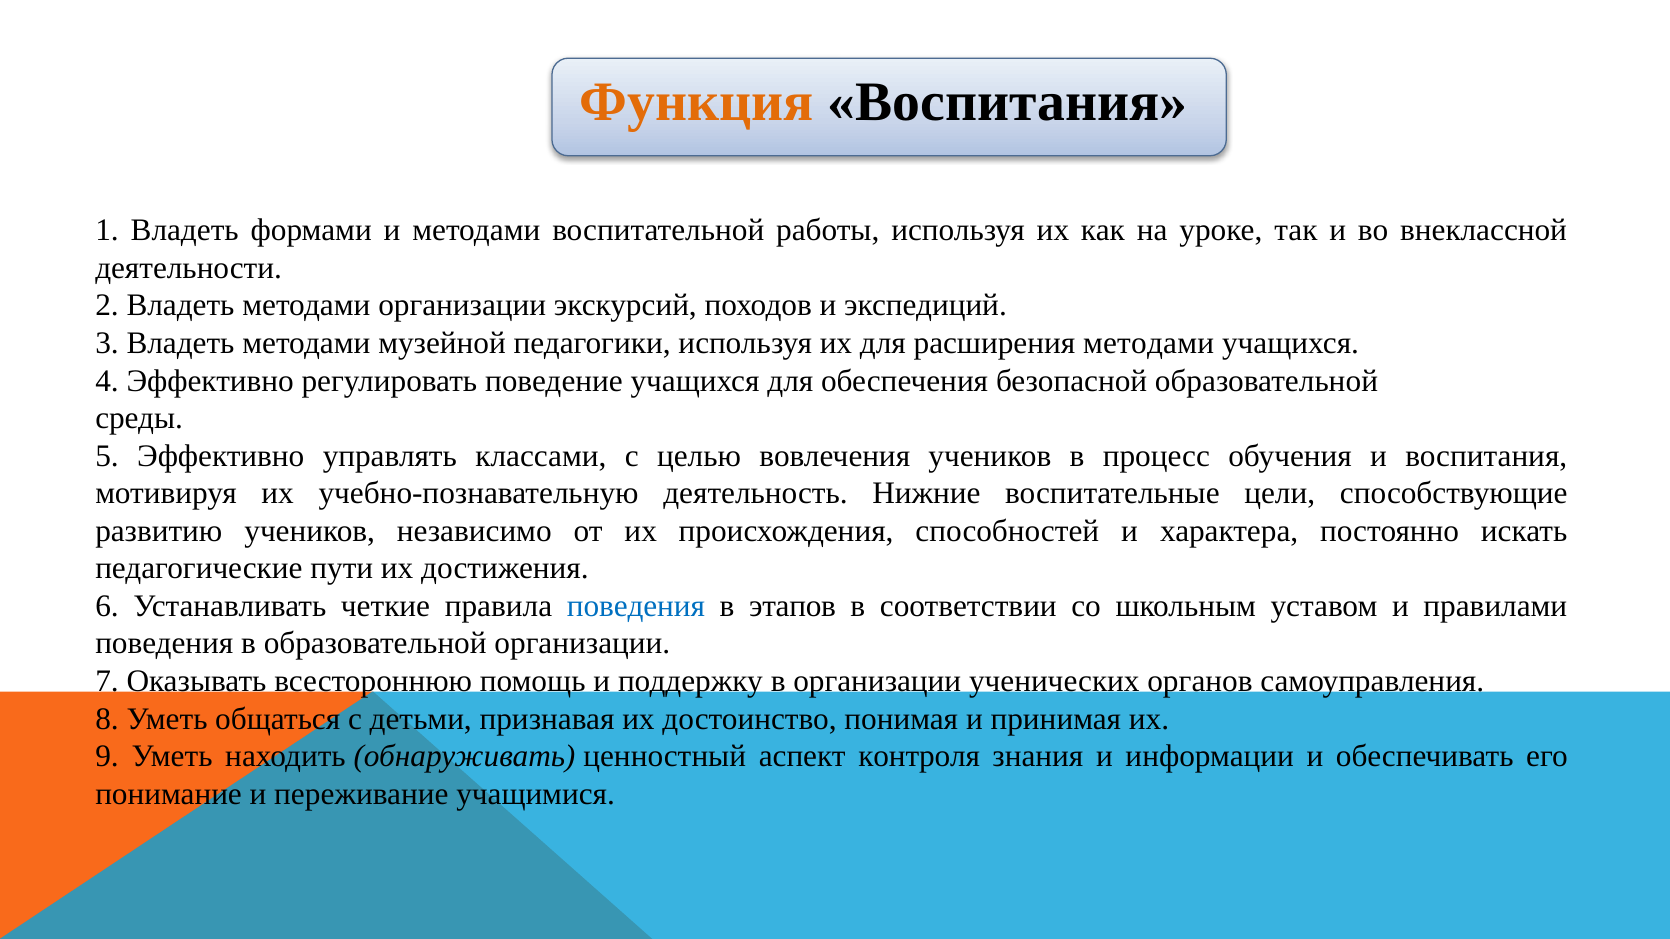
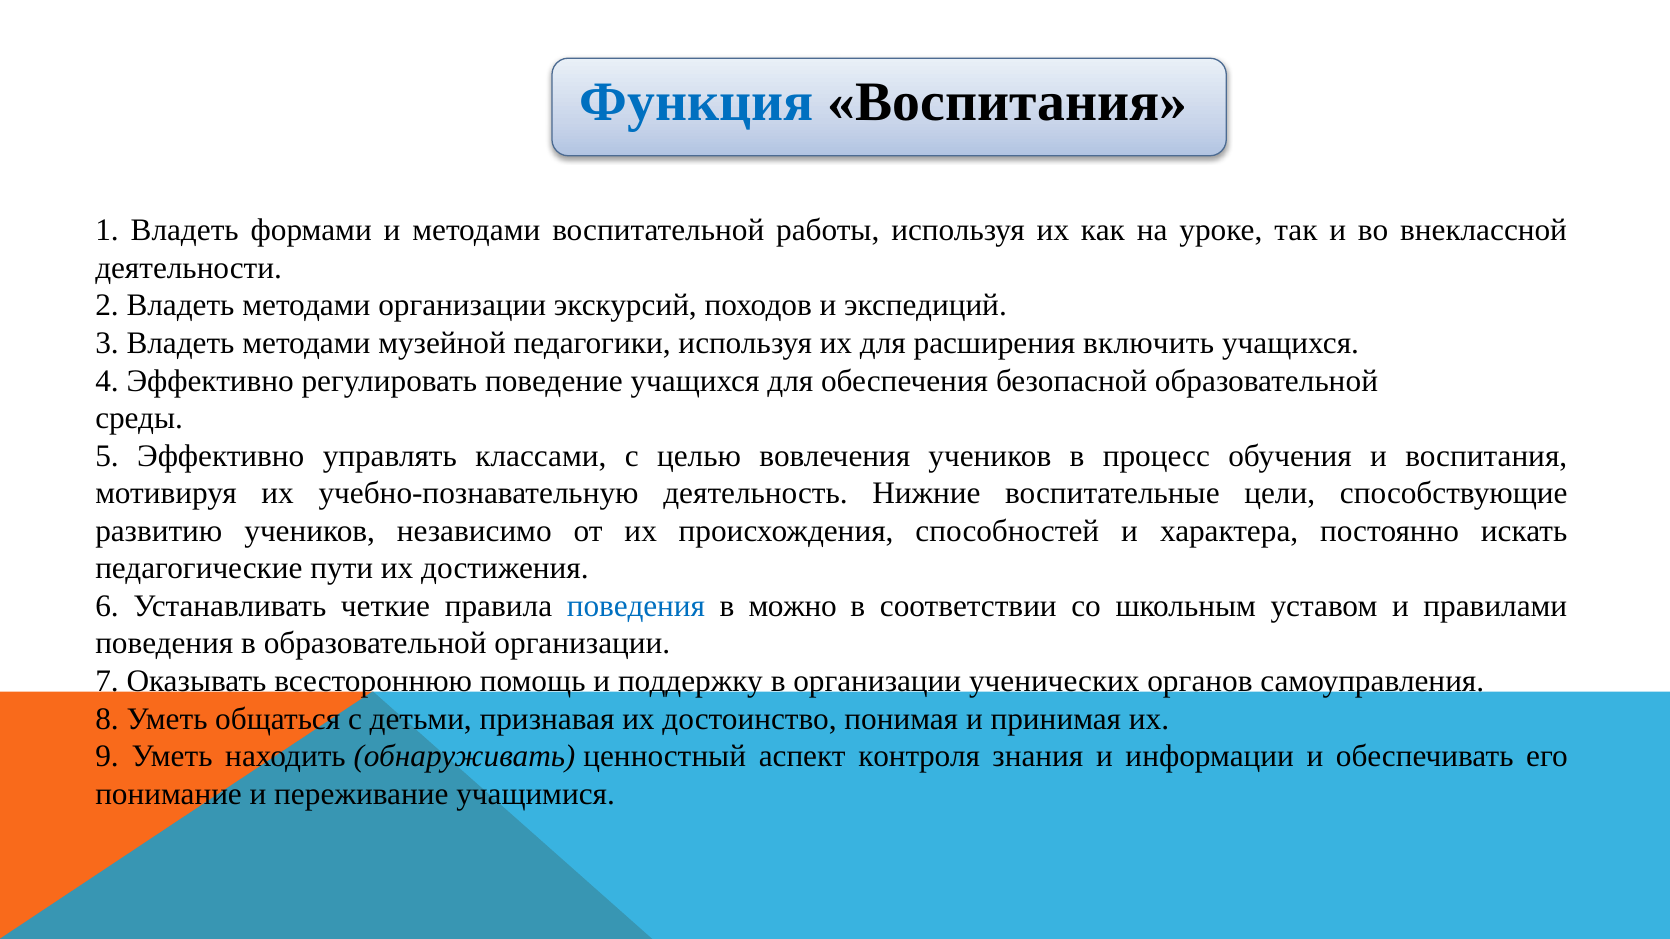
Функция colour: orange -> blue (697, 102)
расширения методами: методами -> включить (1149, 343)
этапов: этапов -> можно (793, 606)
